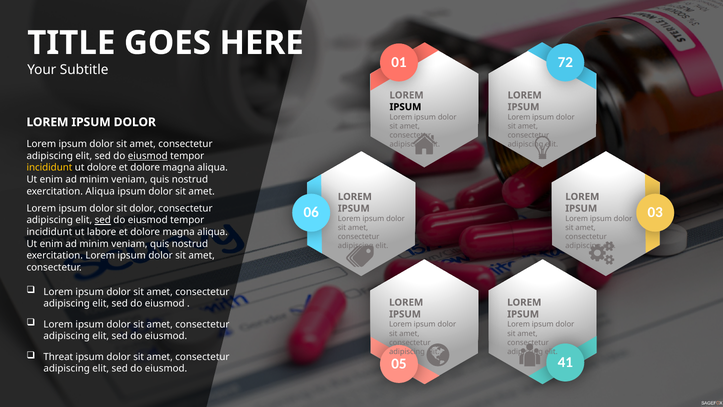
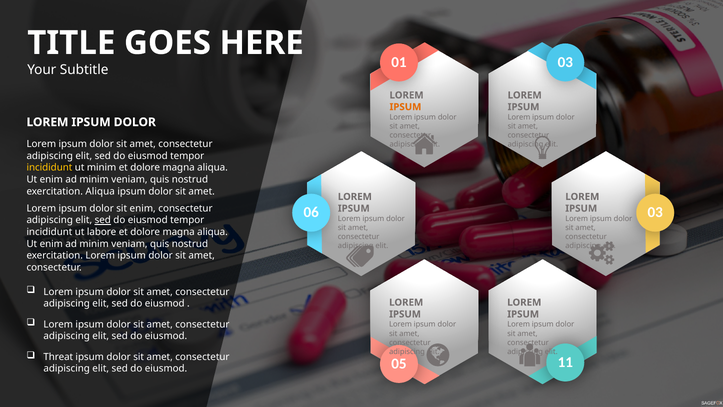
01 72: 72 -> 03 (565, 62)
IPSUM colour: black -> orange (405, 107)
eiusmod underline: present -> none (148, 156)
ut dolore: dolore -> minim (102, 168)
sit dolor: dolor -> enim (143, 208)
41: 41 -> 11 (565, 362)
